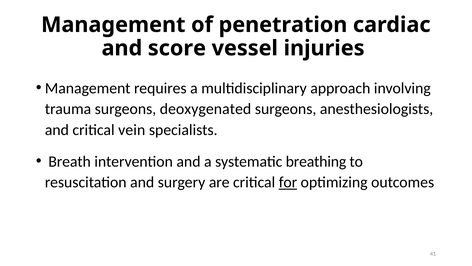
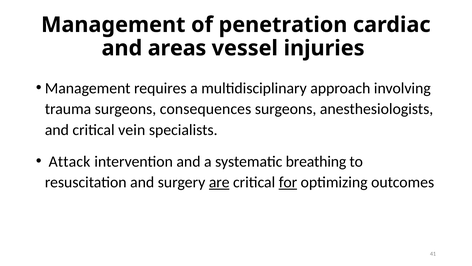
score: score -> areas (177, 48)
deoxygenated: deoxygenated -> consequences (205, 109)
Breath: Breath -> Attack (69, 161)
are underline: none -> present (219, 182)
